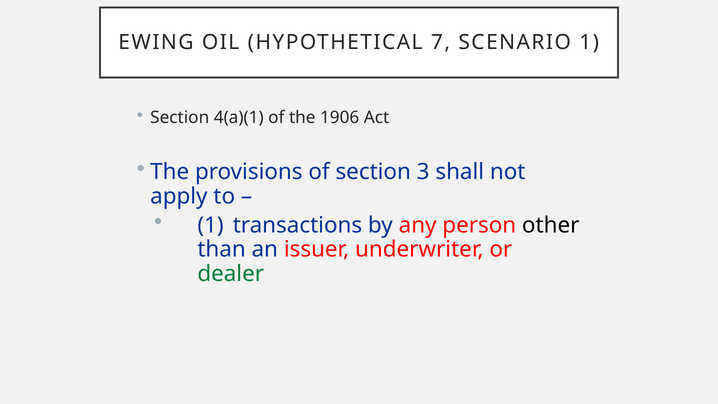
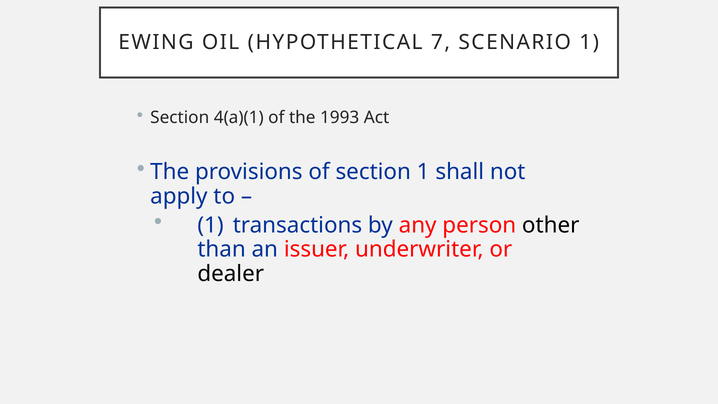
1906: 1906 -> 1993 (340, 118)
section 3: 3 -> 1 (423, 172)
dealer colour: green -> black (231, 274)
